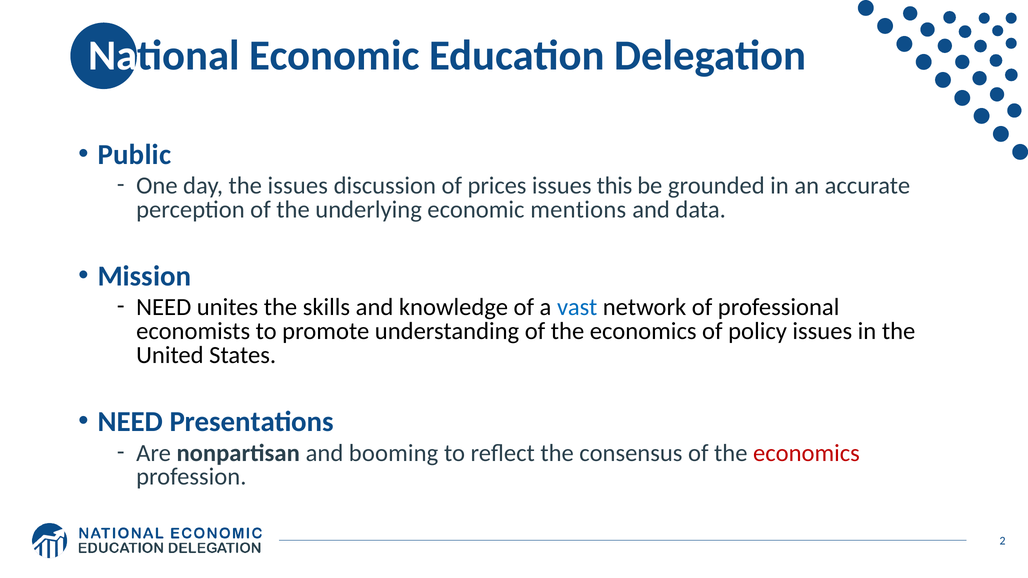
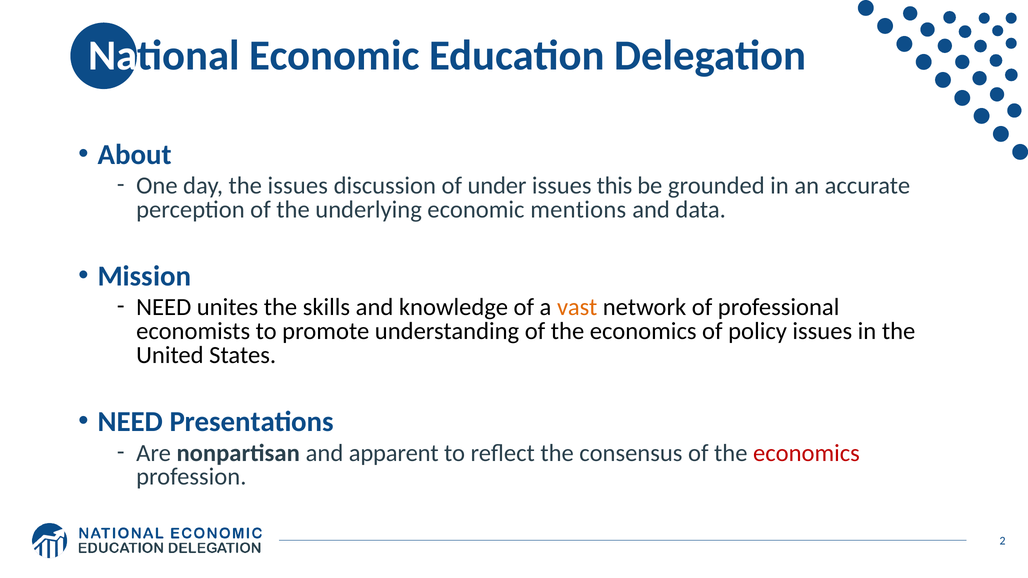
Public: Public -> About (135, 155)
prices: prices -> under (497, 186)
vast colour: blue -> orange (577, 307)
booming: booming -> apparent (394, 453)
